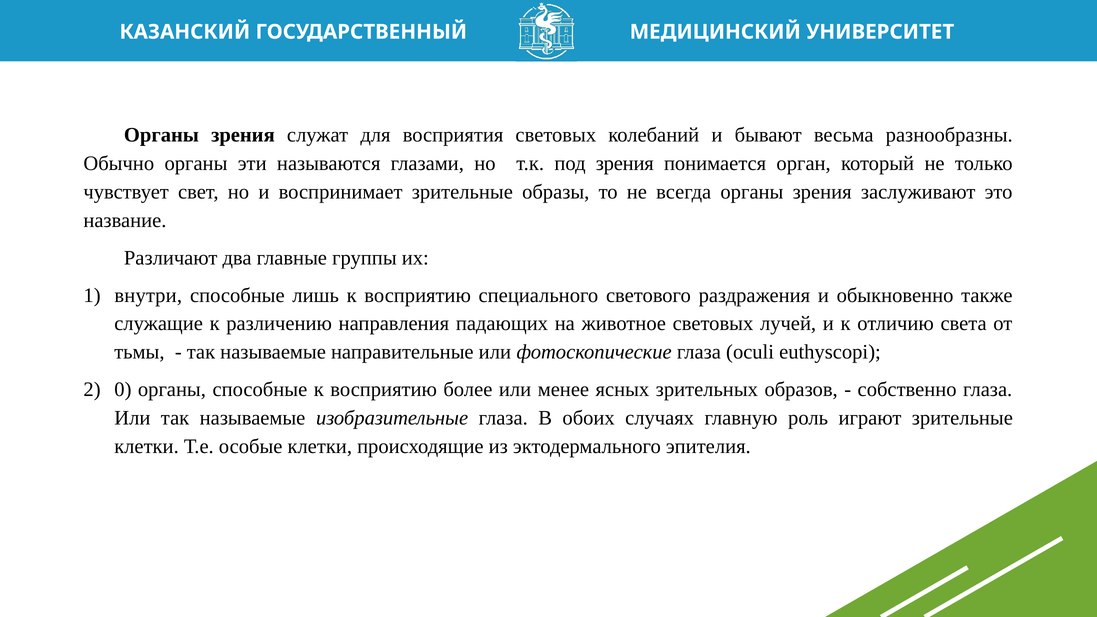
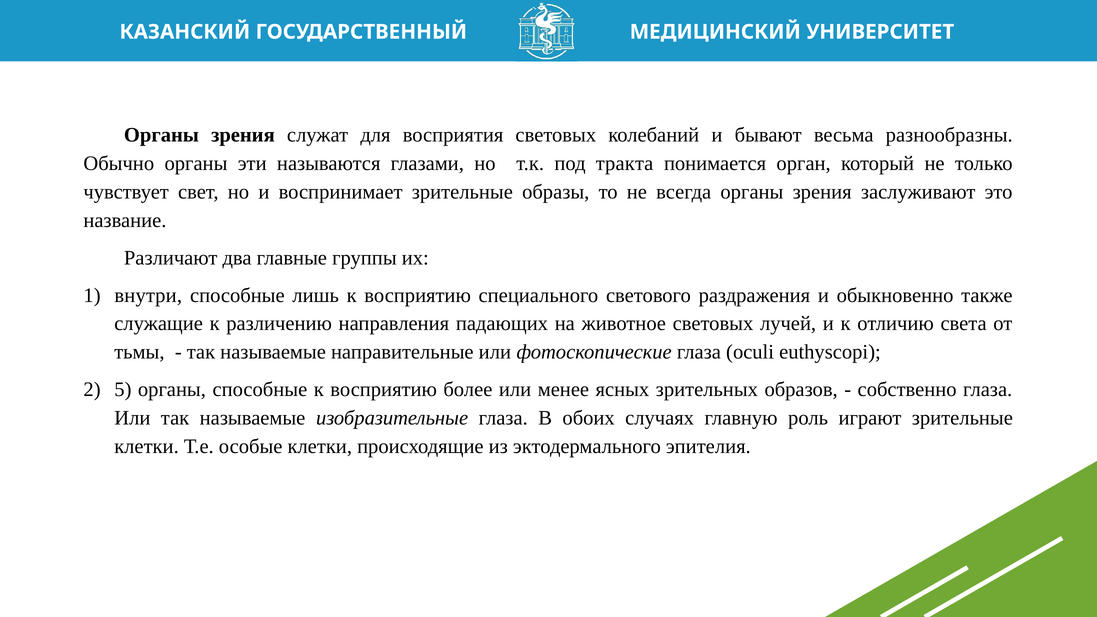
под зрения: зрения -> тракта (625, 164)
0: 0 -> 5 (123, 390)
